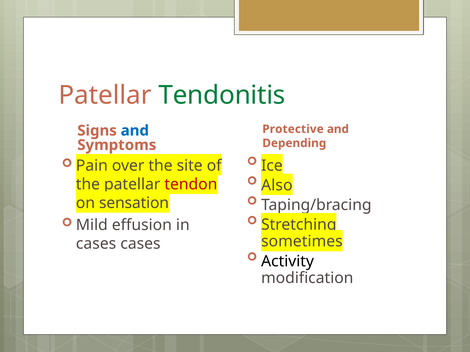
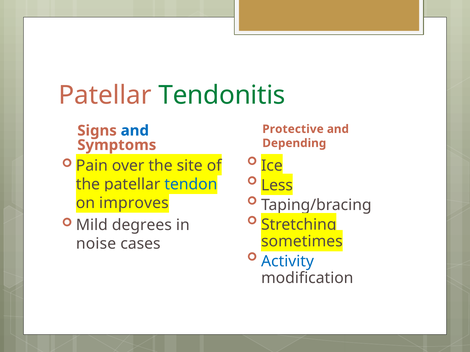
Also: Also -> Less (277, 185)
tendon colour: red -> blue (191, 185)
sensation: sensation -> improves (134, 203)
effusion: effusion -> degrees (142, 225)
cases: cases -> noise (96, 244)
Activity colour: black -> blue (288, 262)
